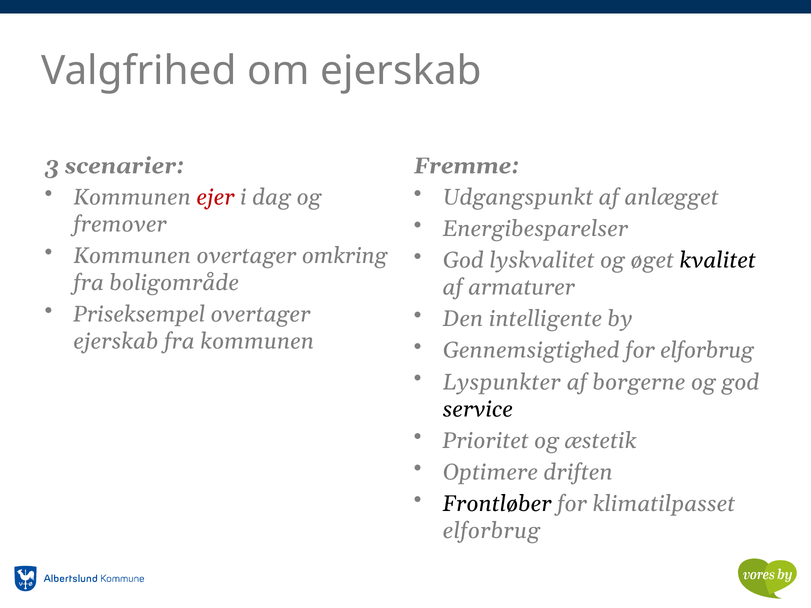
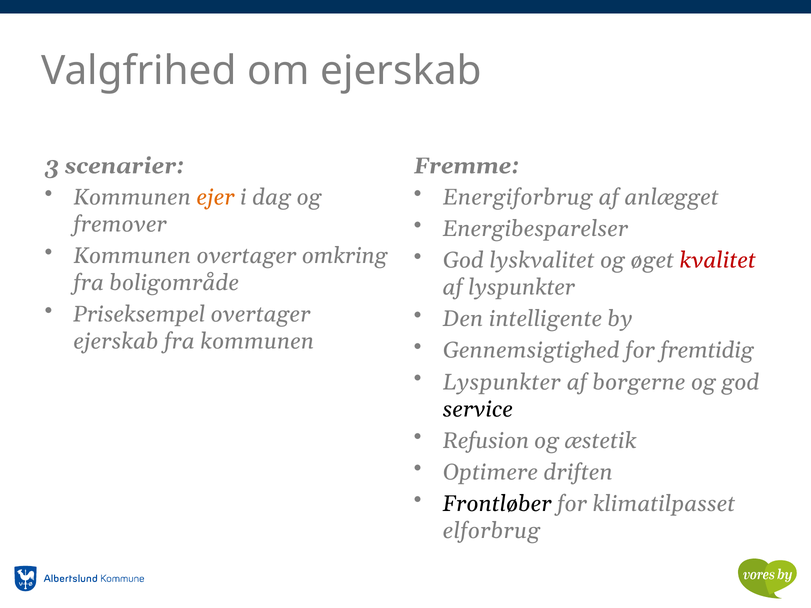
ejer colour: red -> orange (216, 197)
Udgangspunkt: Udgangspunkt -> Energiforbrug (518, 197)
kvalitet colour: black -> red (718, 261)
af armaturer: armaturer -> lyspunkter (522, 288)
for elforbrug: elforbrug -> fremtidig (707, 351)
Prioritet: Prioritet -> Refusion (486, 441)
